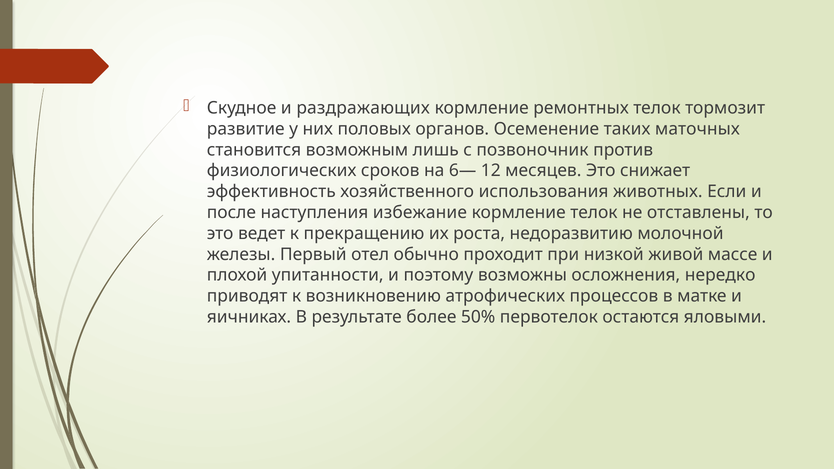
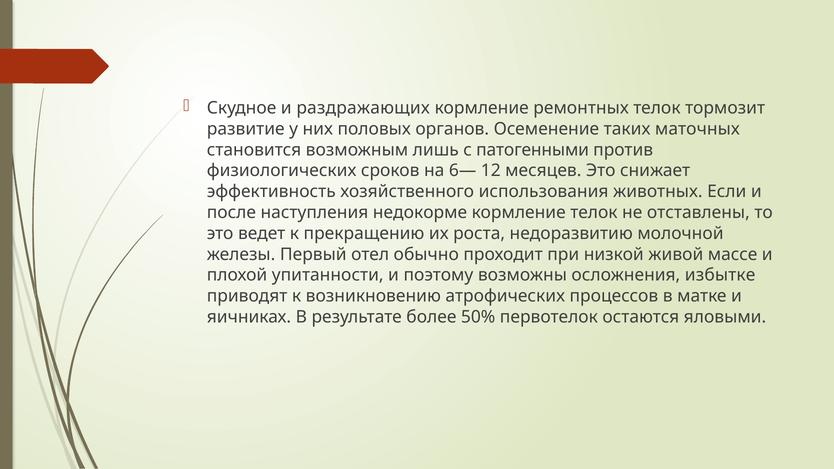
позвоночник: позвоночник -> патогенными (533, 150)
избежание: избежание -> недокорме (420, 213)
нередко: нередко -> избытке (720, 275)
